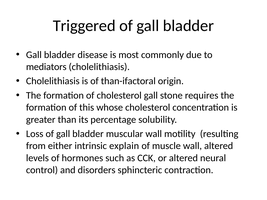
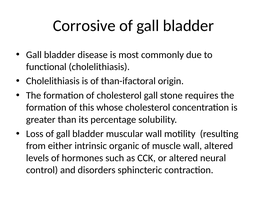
Triggered: Triggered -> Corrosive (84, 26)
mediators: mediators -> functional (46, 67)
explain: explain -> organic (124, 146)
